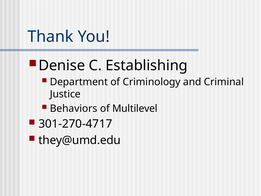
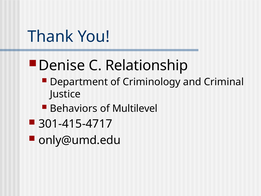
Establishing: Establishing -> Relationship (147, 65)
301-270-4717: 301-270-4717 -> 301-415-4717 (75, 124)
they@umd.edu: they@umd.edu -> only@umd.edu (80, 140)
